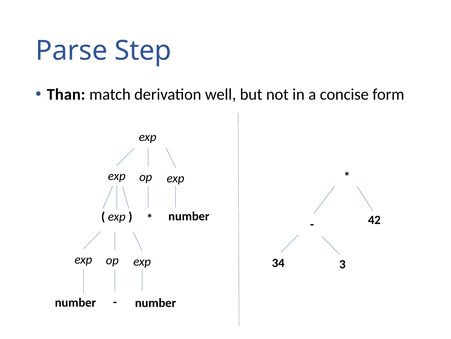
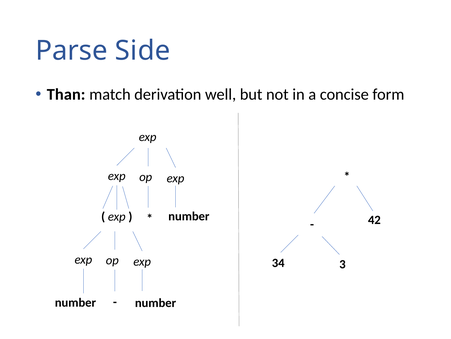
Step: Step -> Side (143, 51)
